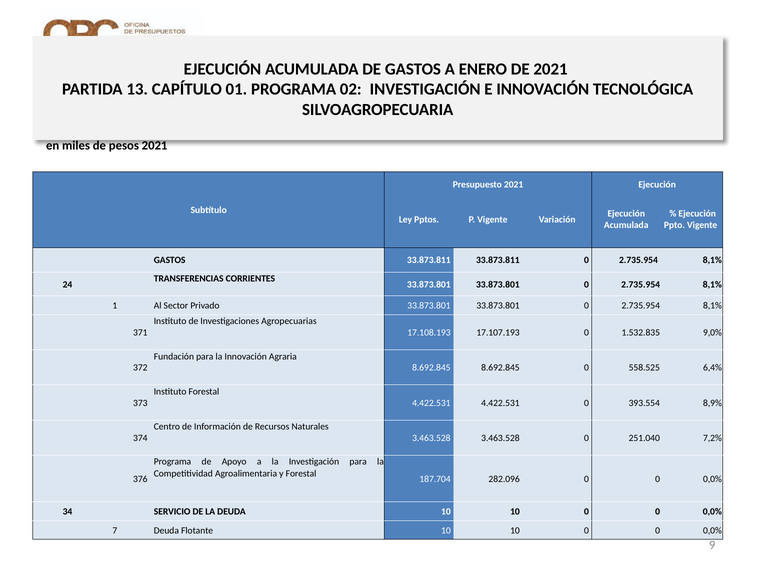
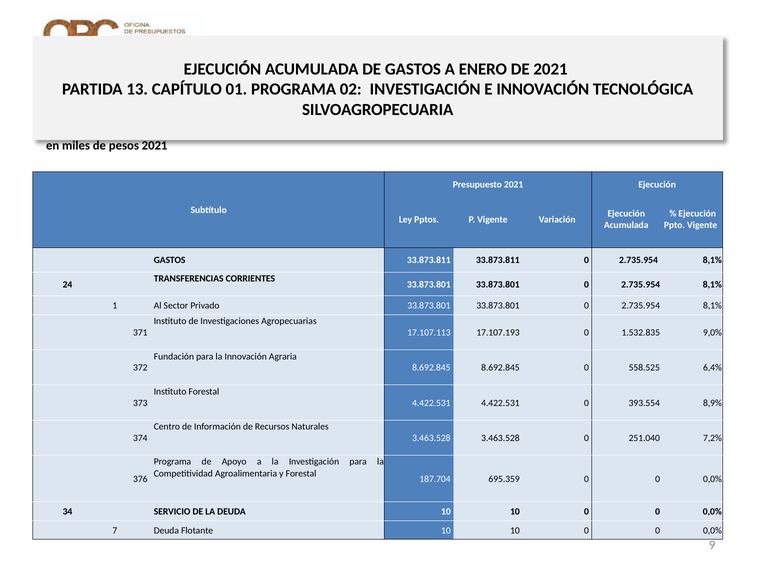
17.108.193: 17.108.193 -> 17.107.113 (429, 332)
282.096: 282.096 -> 695.359 (504, 479)
